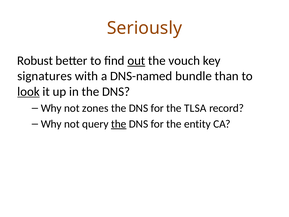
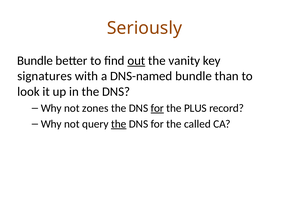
Robust: Robust -> Bundle (35, 61)
vouch: vouch -> vanity (184, 61)
look underline: present -> none (28, 91)
for underline: none -> present (157, 108)
TLSA: TLSA -> PLUS (195, 108)
entity: entity -> called (197, 124)
